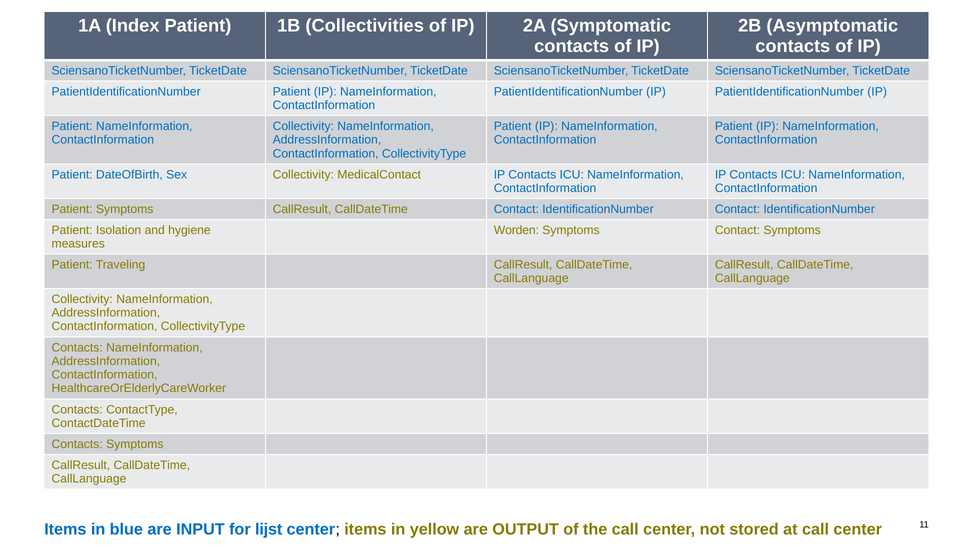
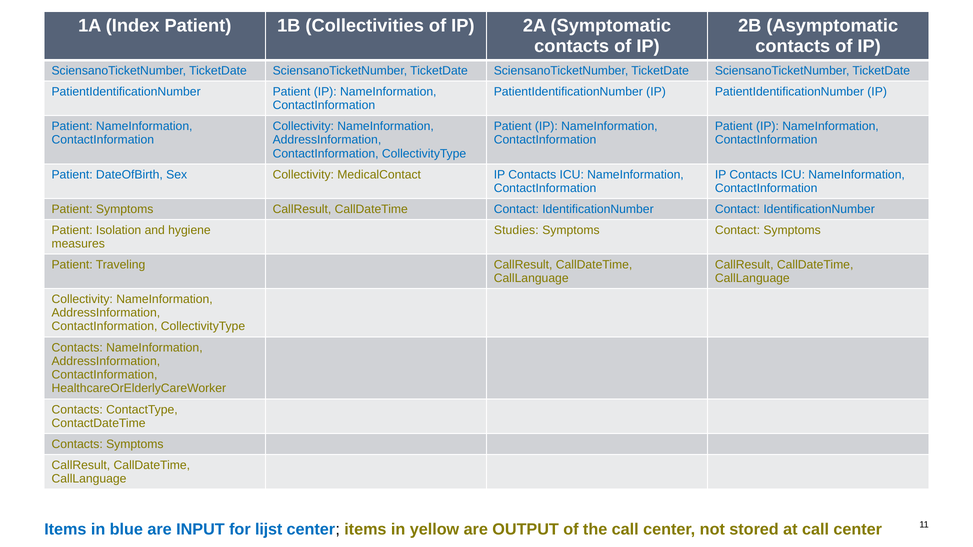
Worden: Worden -> Studies (516, 230)
